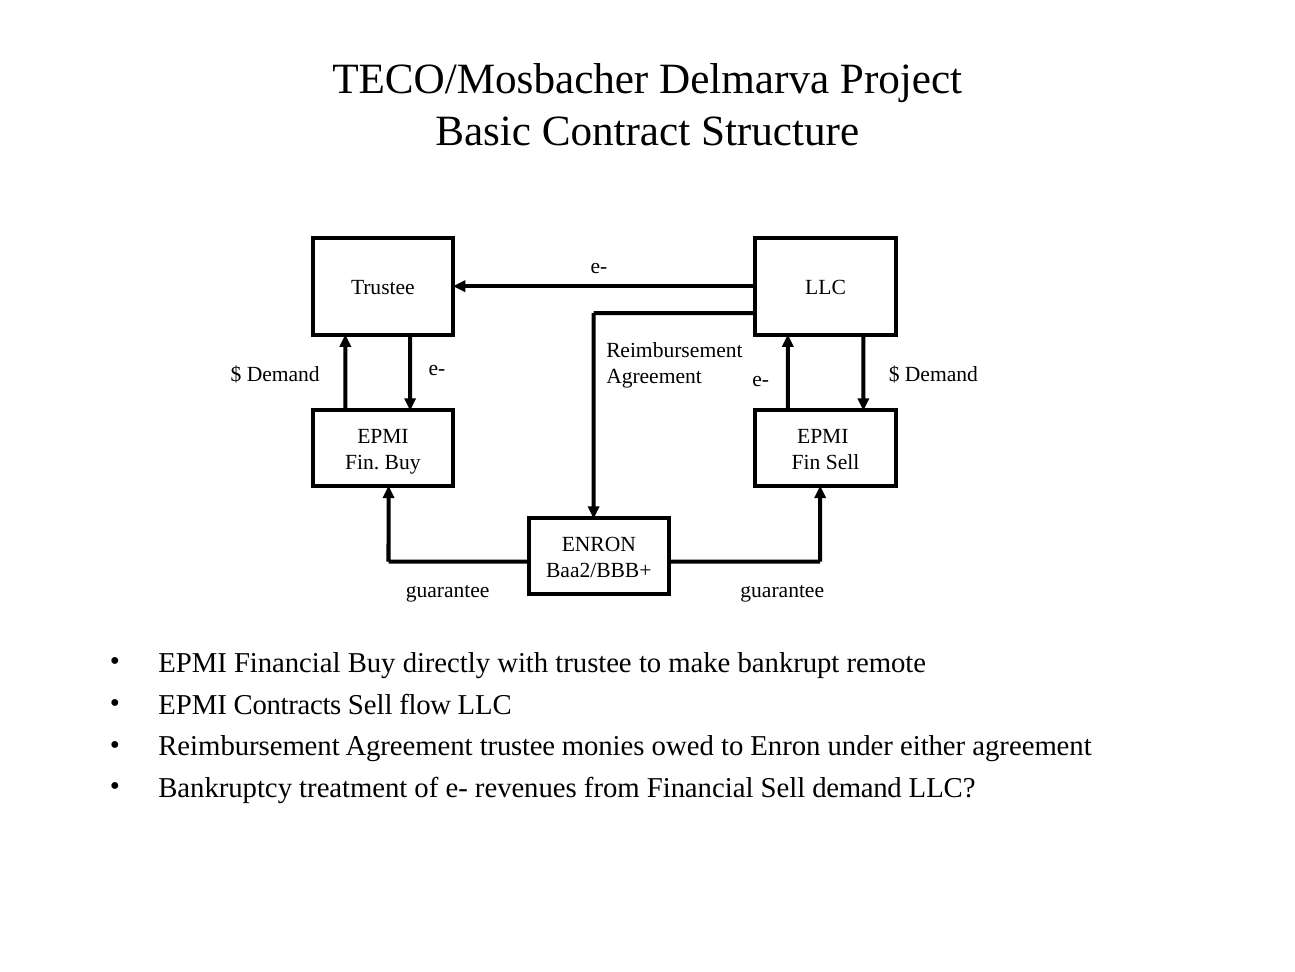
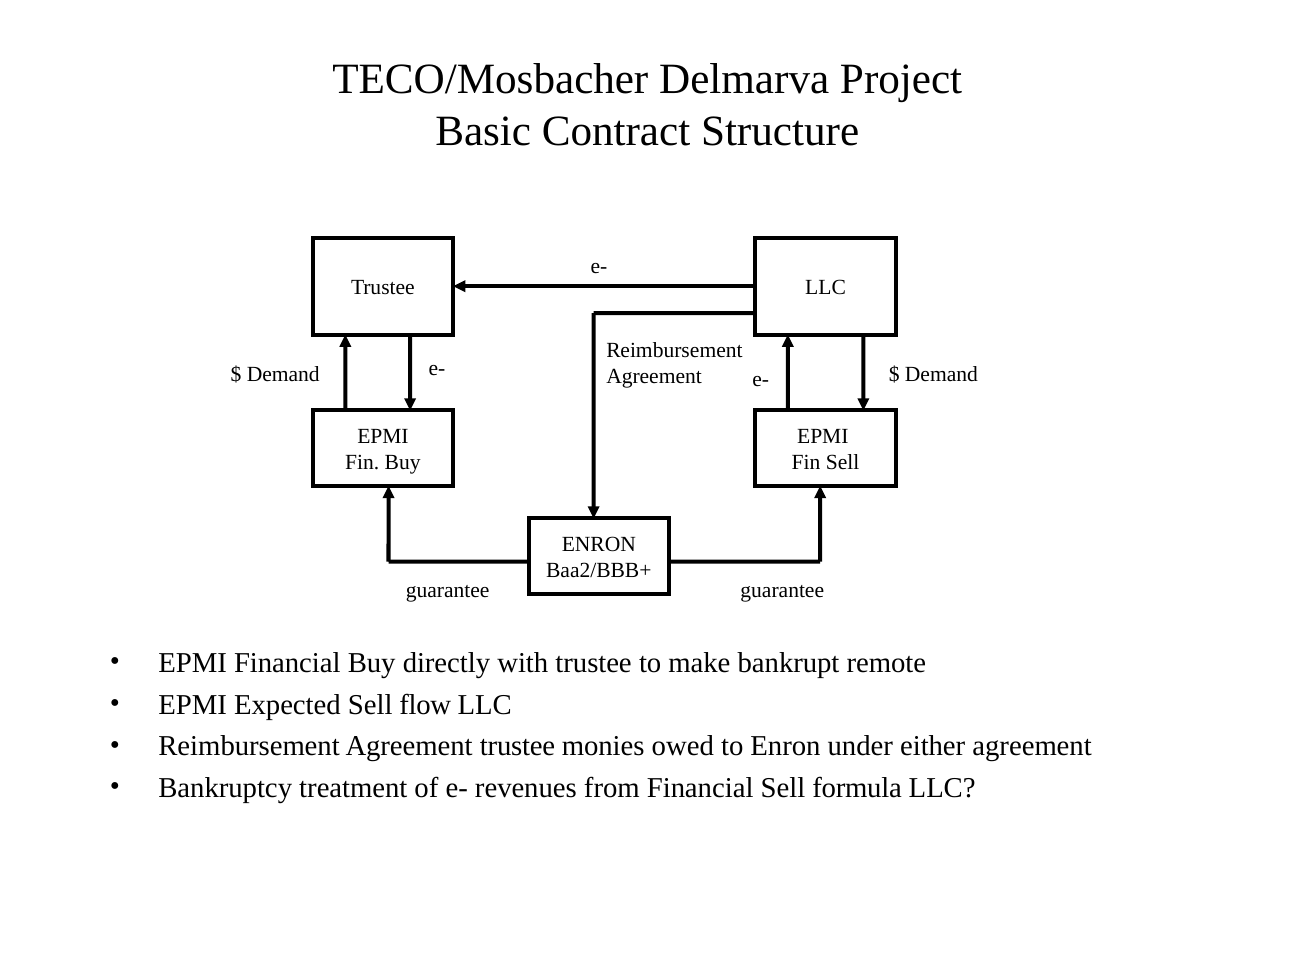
Contracts: Contracts -> Expected (287, 704)
Sell demand: demand -> formula (857, 787)
